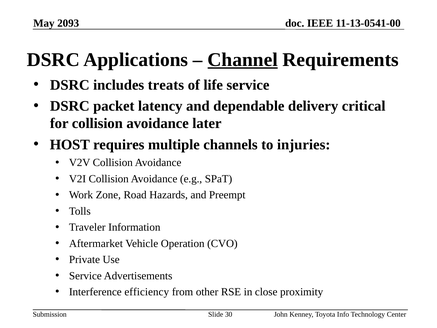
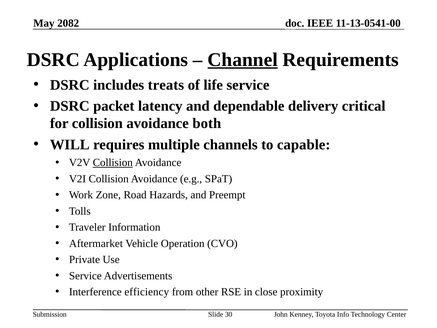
2093: 2093 -> 2082 (68, 23)
later: later -> both (207, 123)
HOST: HOST -> WILL (70, 145)
injuries: injuries -> capable (304, 145)
Collision underline: none -> present (113, 163)
